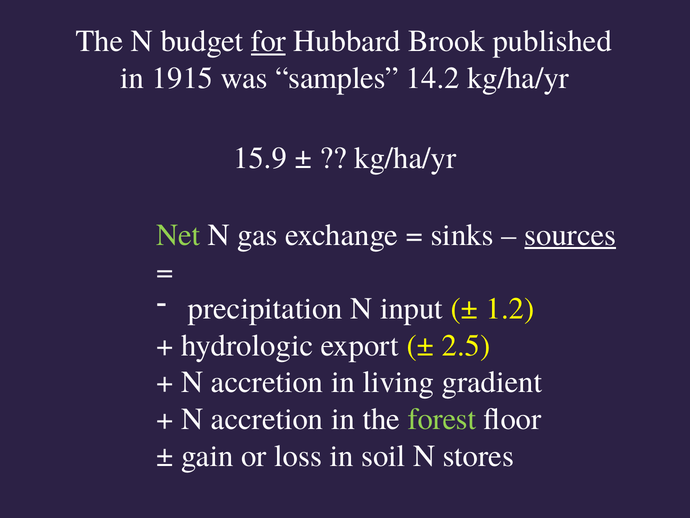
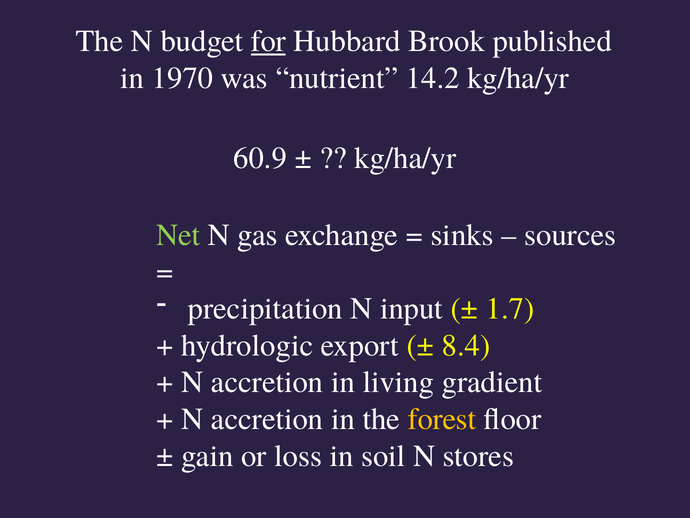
1915: 1915 -> 1970 (183, 78)
samples: samples -> nutrient (337, 78)
15.9: 15.9 -> 60.9 (260, 158)
sources underline: present -> none (570, 235)
1.2: 1.2 -> 1.7 (510, 308)
2.5: 2.5 -> 8.4 (466, 345)
forest colour: light green -> yellow (442, 419)
